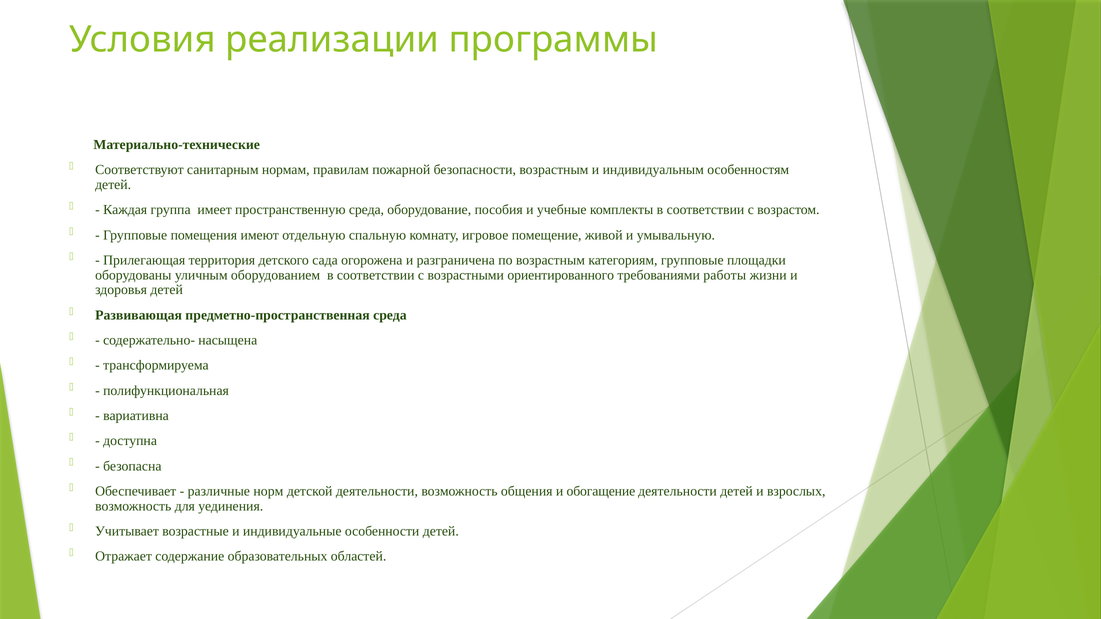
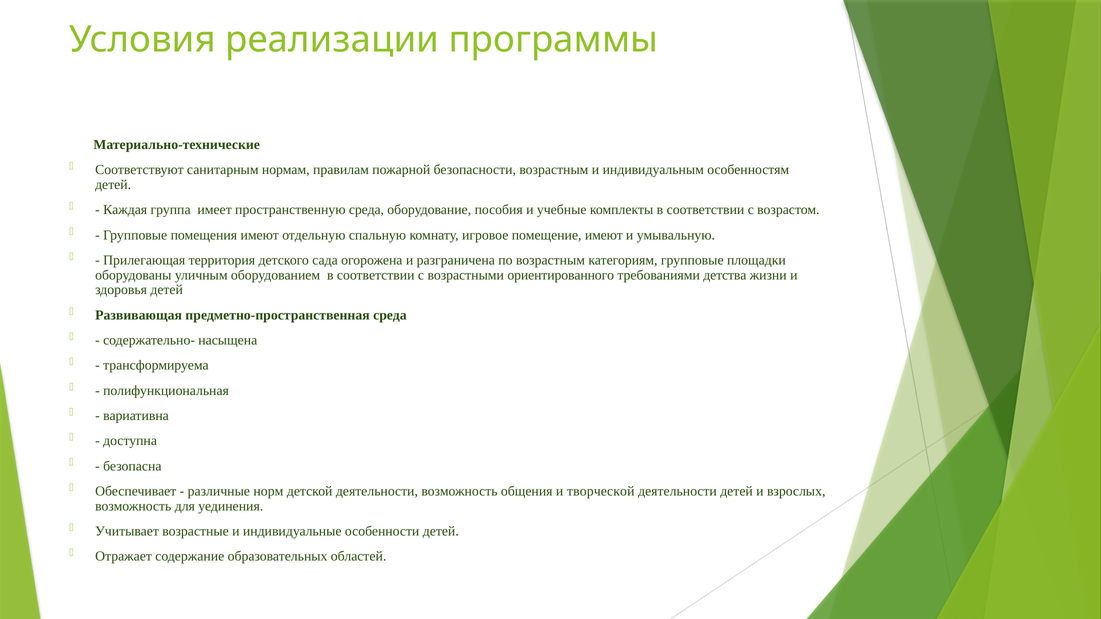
помещение живой: живой -> имеют (604, 235)
работы: работы -> детства (725, 275)
обогащение: обогащение -> творческой (601, 491)
